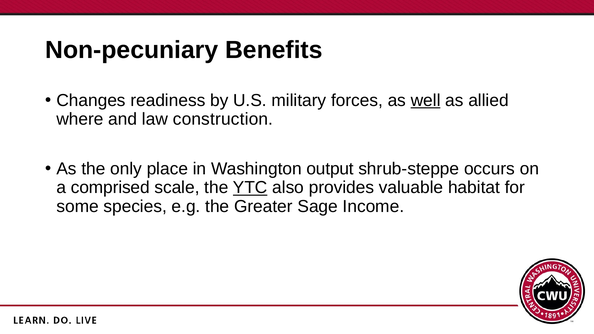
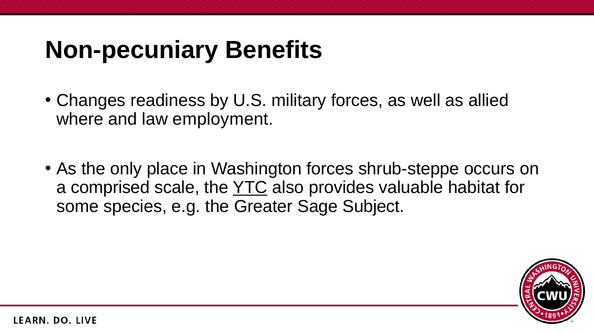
well underline: present -> none (426, 100)
construction: construction -> employment (223, 119)
Washington output: output -> forces (330, 169)
Income: Income -> Subject (373, 206)
